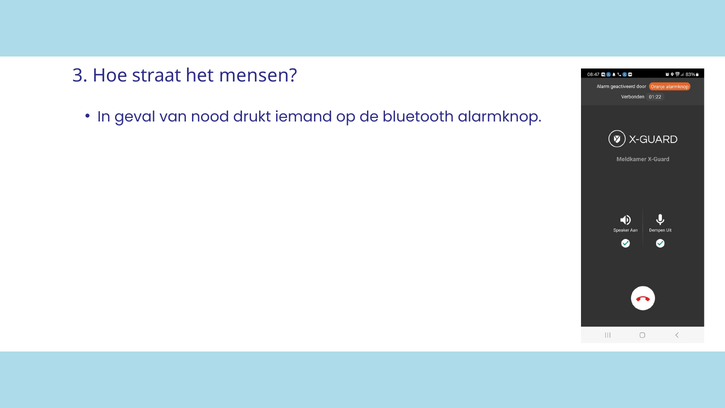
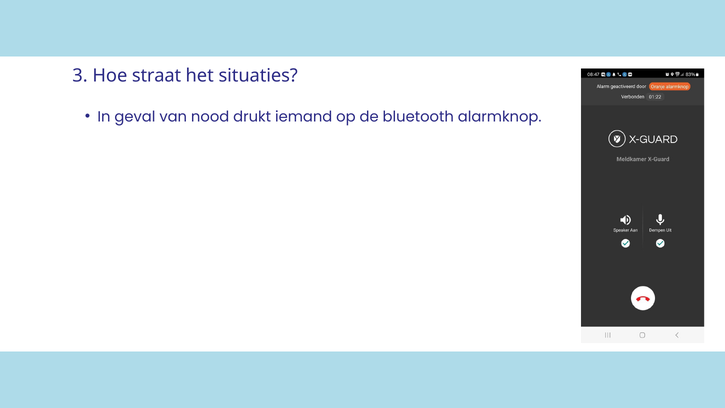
mensen: mensen -> situaties (258, 75)
